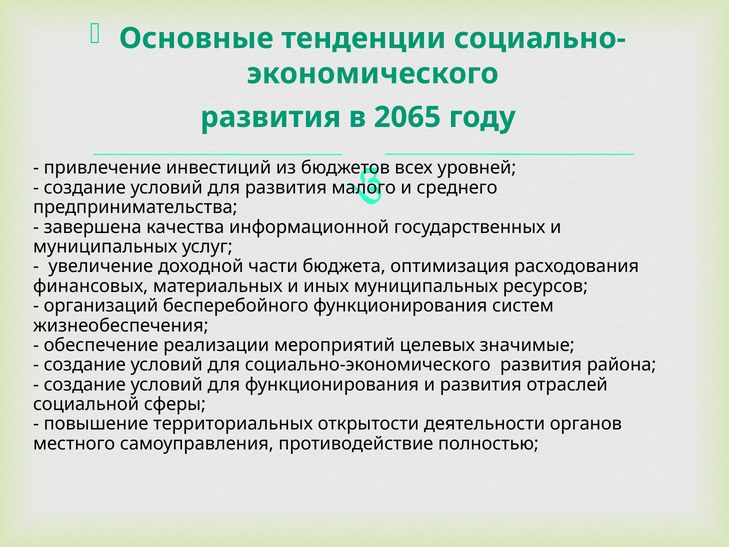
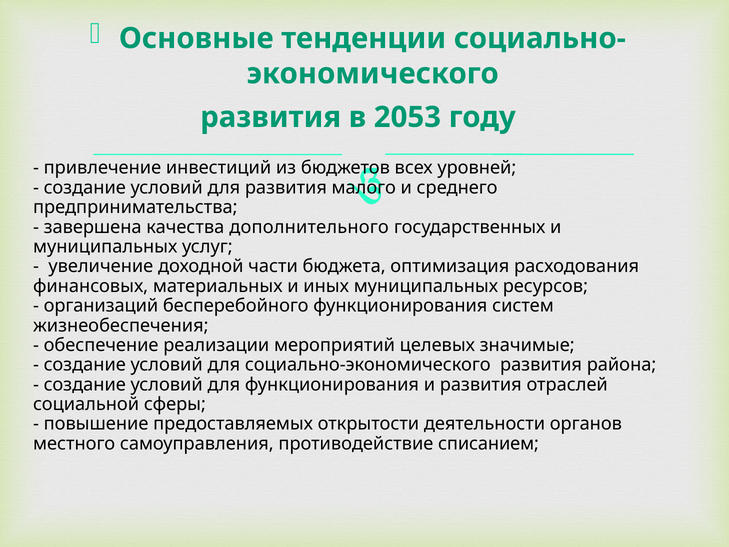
2065: 2065 -> 2053 (407, 117)
информационной: информационной -> дополнительного (309, 227)
территориальных: территориальных -> предоставляемых (233, 424)
полностью: полностью -> списанием (489, 443)
